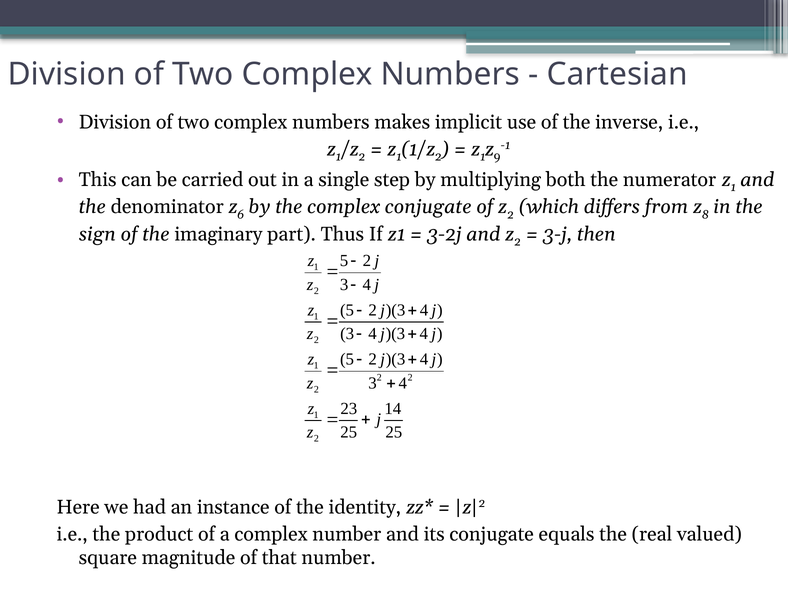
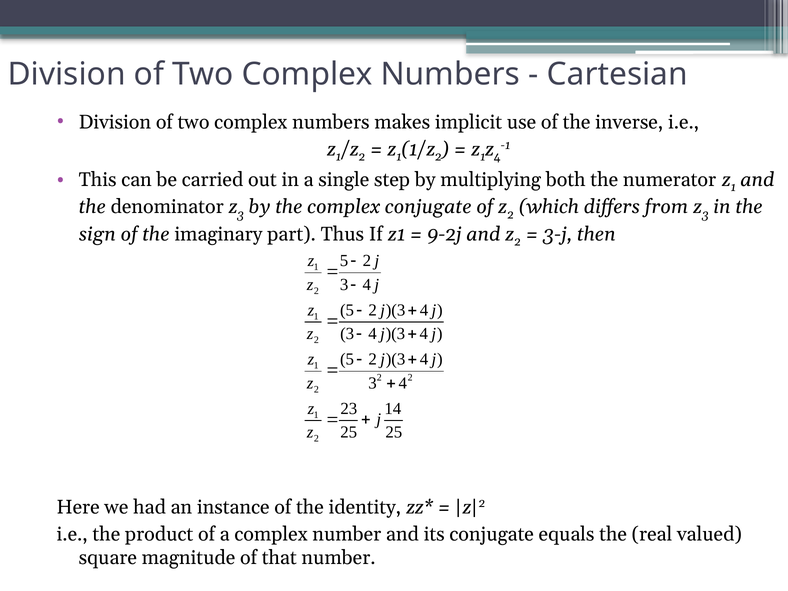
z 9: 9 -> 4 (497, 157)
denominator z 6: 6 -> 3 (241, 215)
from z 8: 8 -> 3 (705, 215)
3-2j: 3-2j -> 9-2j (444, 234)
